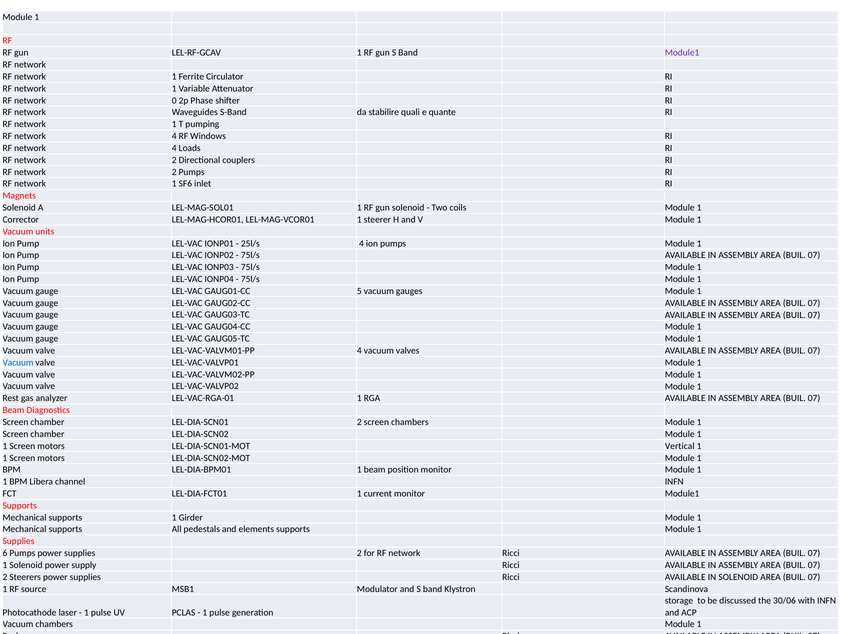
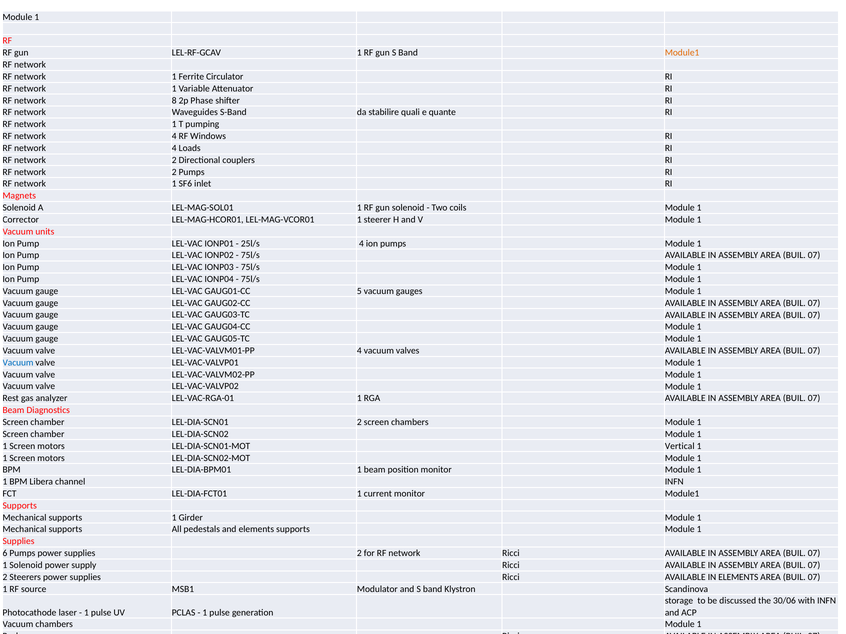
Module1 colour: purple -> orange (682, 53)
0: 0 -> 8 (174, 101)
IN SOLENOID: SOLENOID -> ELEMENTS (738, 578)
